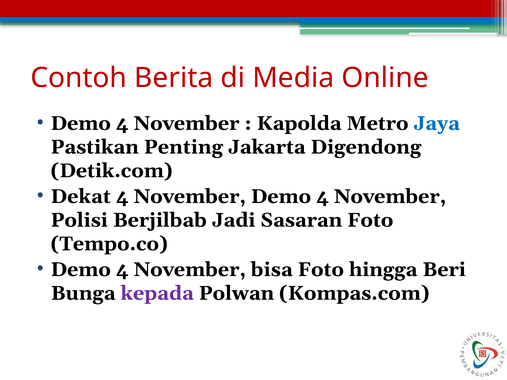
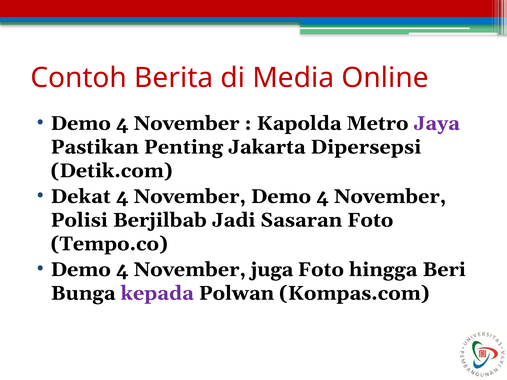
Jaya colour: blue -> purple (437, 123)
Digendong: Digendong -> Dipersepsi (366, 147)
bisa: bisa -> juga (272, 270)
